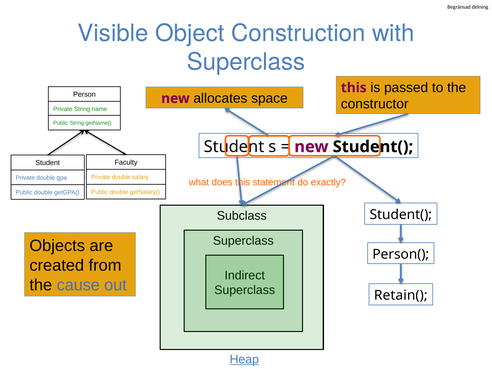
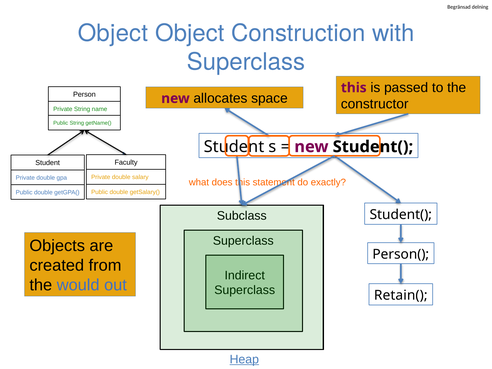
Visible: Visible -> Object (113, 33)
cause: cause -> would (78, 285)
